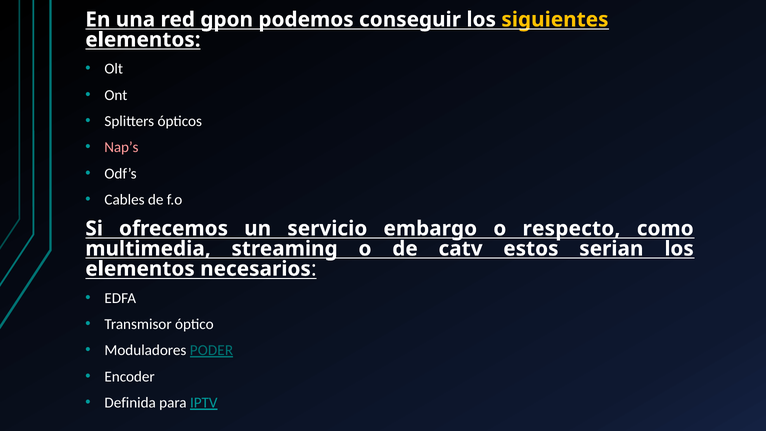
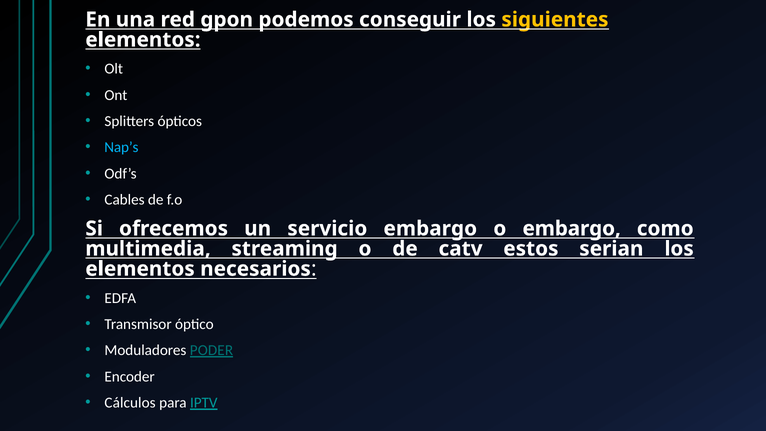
Nap’s colour: pink -> light blue (121, 147)
o respecto: respecto -> embargo (572, 228)
Definida: Definida -> Cálculos (130, 403)
